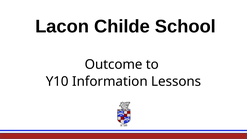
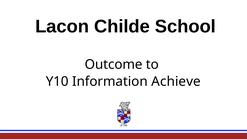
Lessons: Lessons -> Achieve (176, 81)
